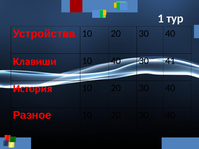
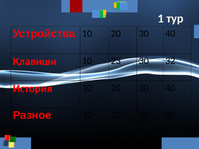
10 40: 40 -> 23 (116, 61)
41: 41 -> 32 (170, 61)
